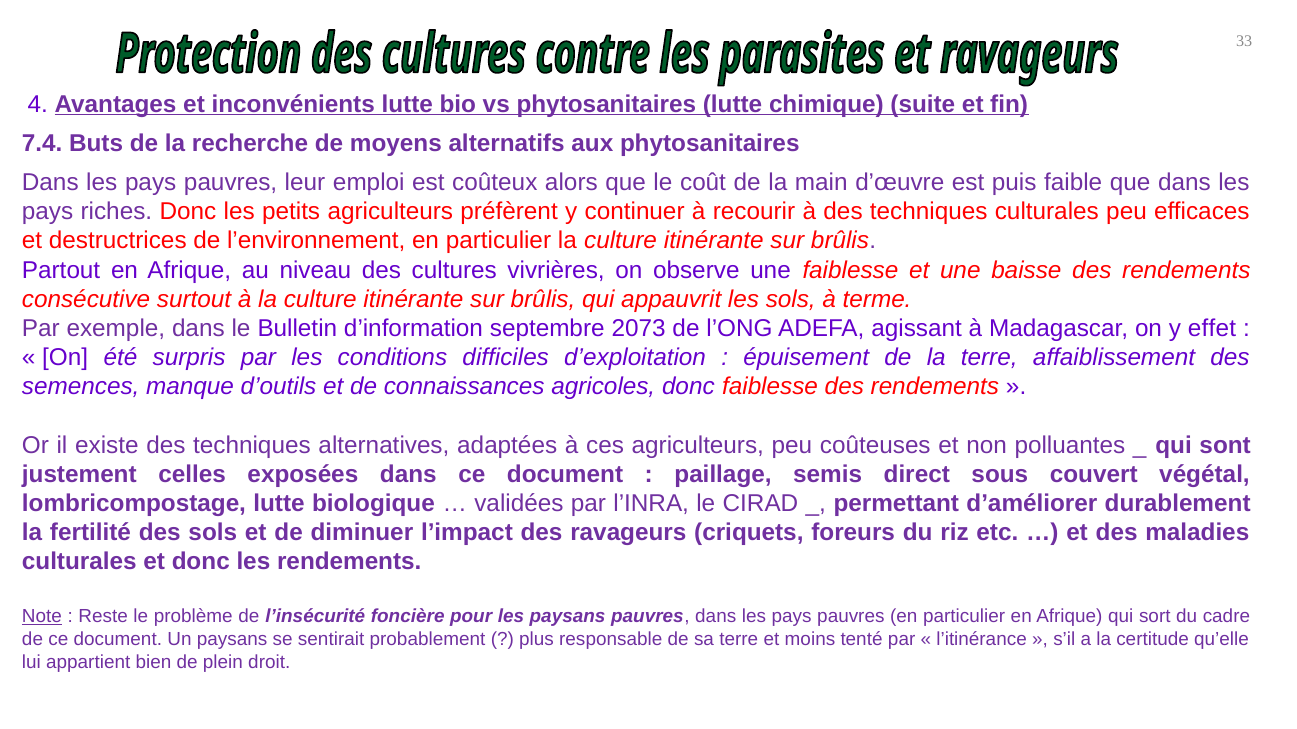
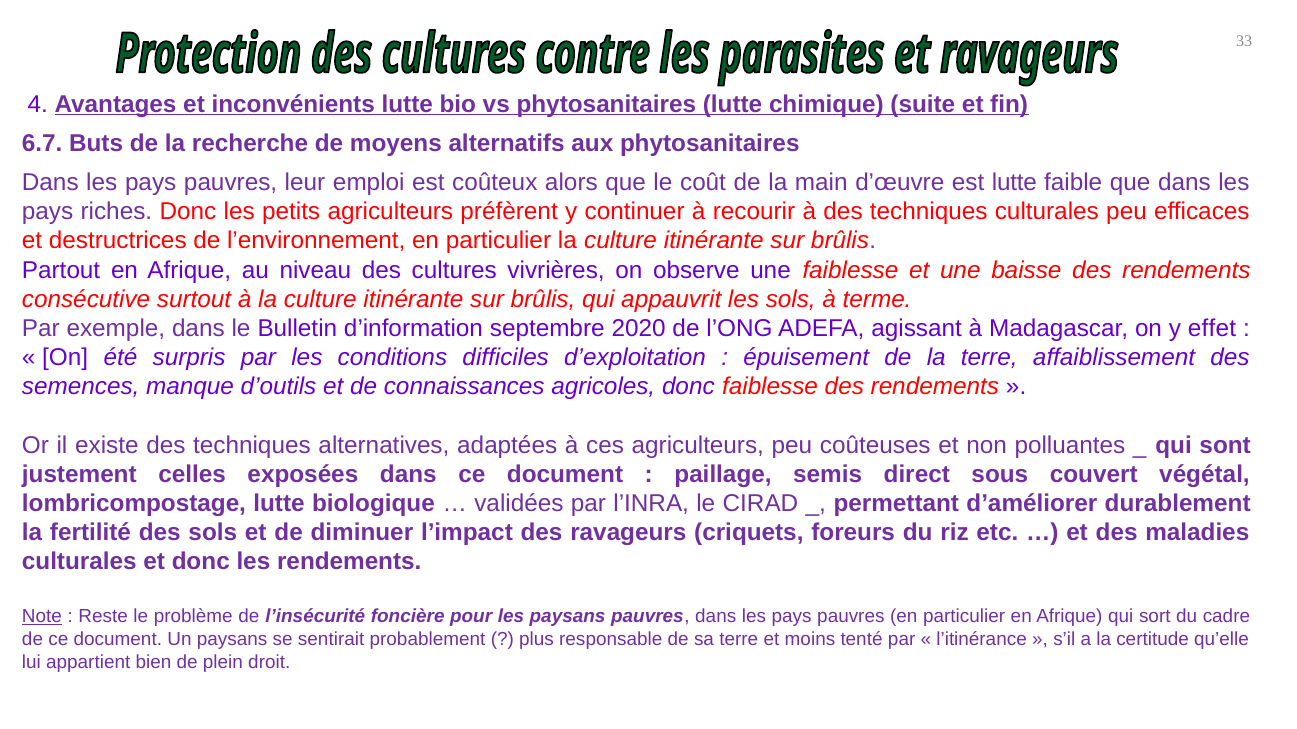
7.4: 7.4 -> 6.7 (42, 143)
est puis: puis -> lutte (1014, 183)
2073: 2073 -> 2020 (639, 329)
